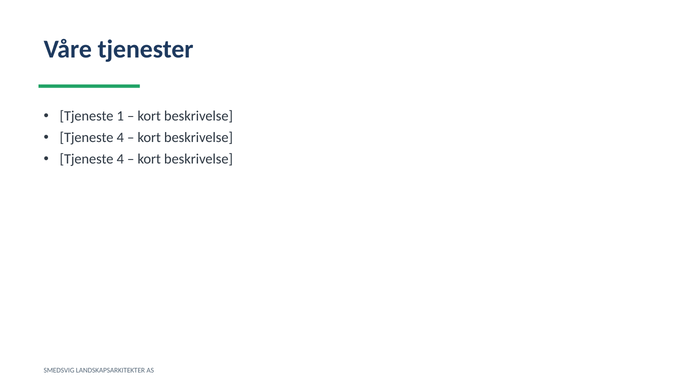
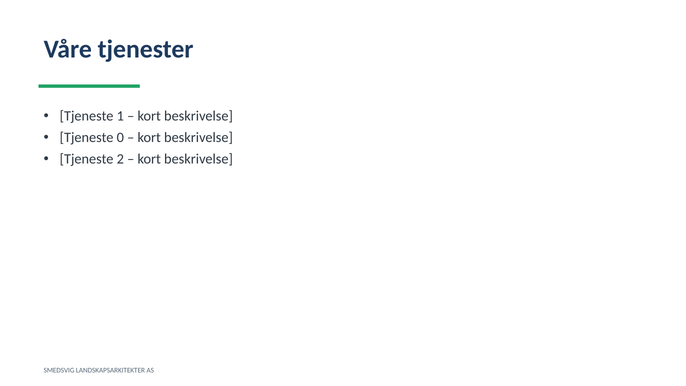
4: 4 -> 0 (120, 138)
4: 4 -> 2 (120, 159)
